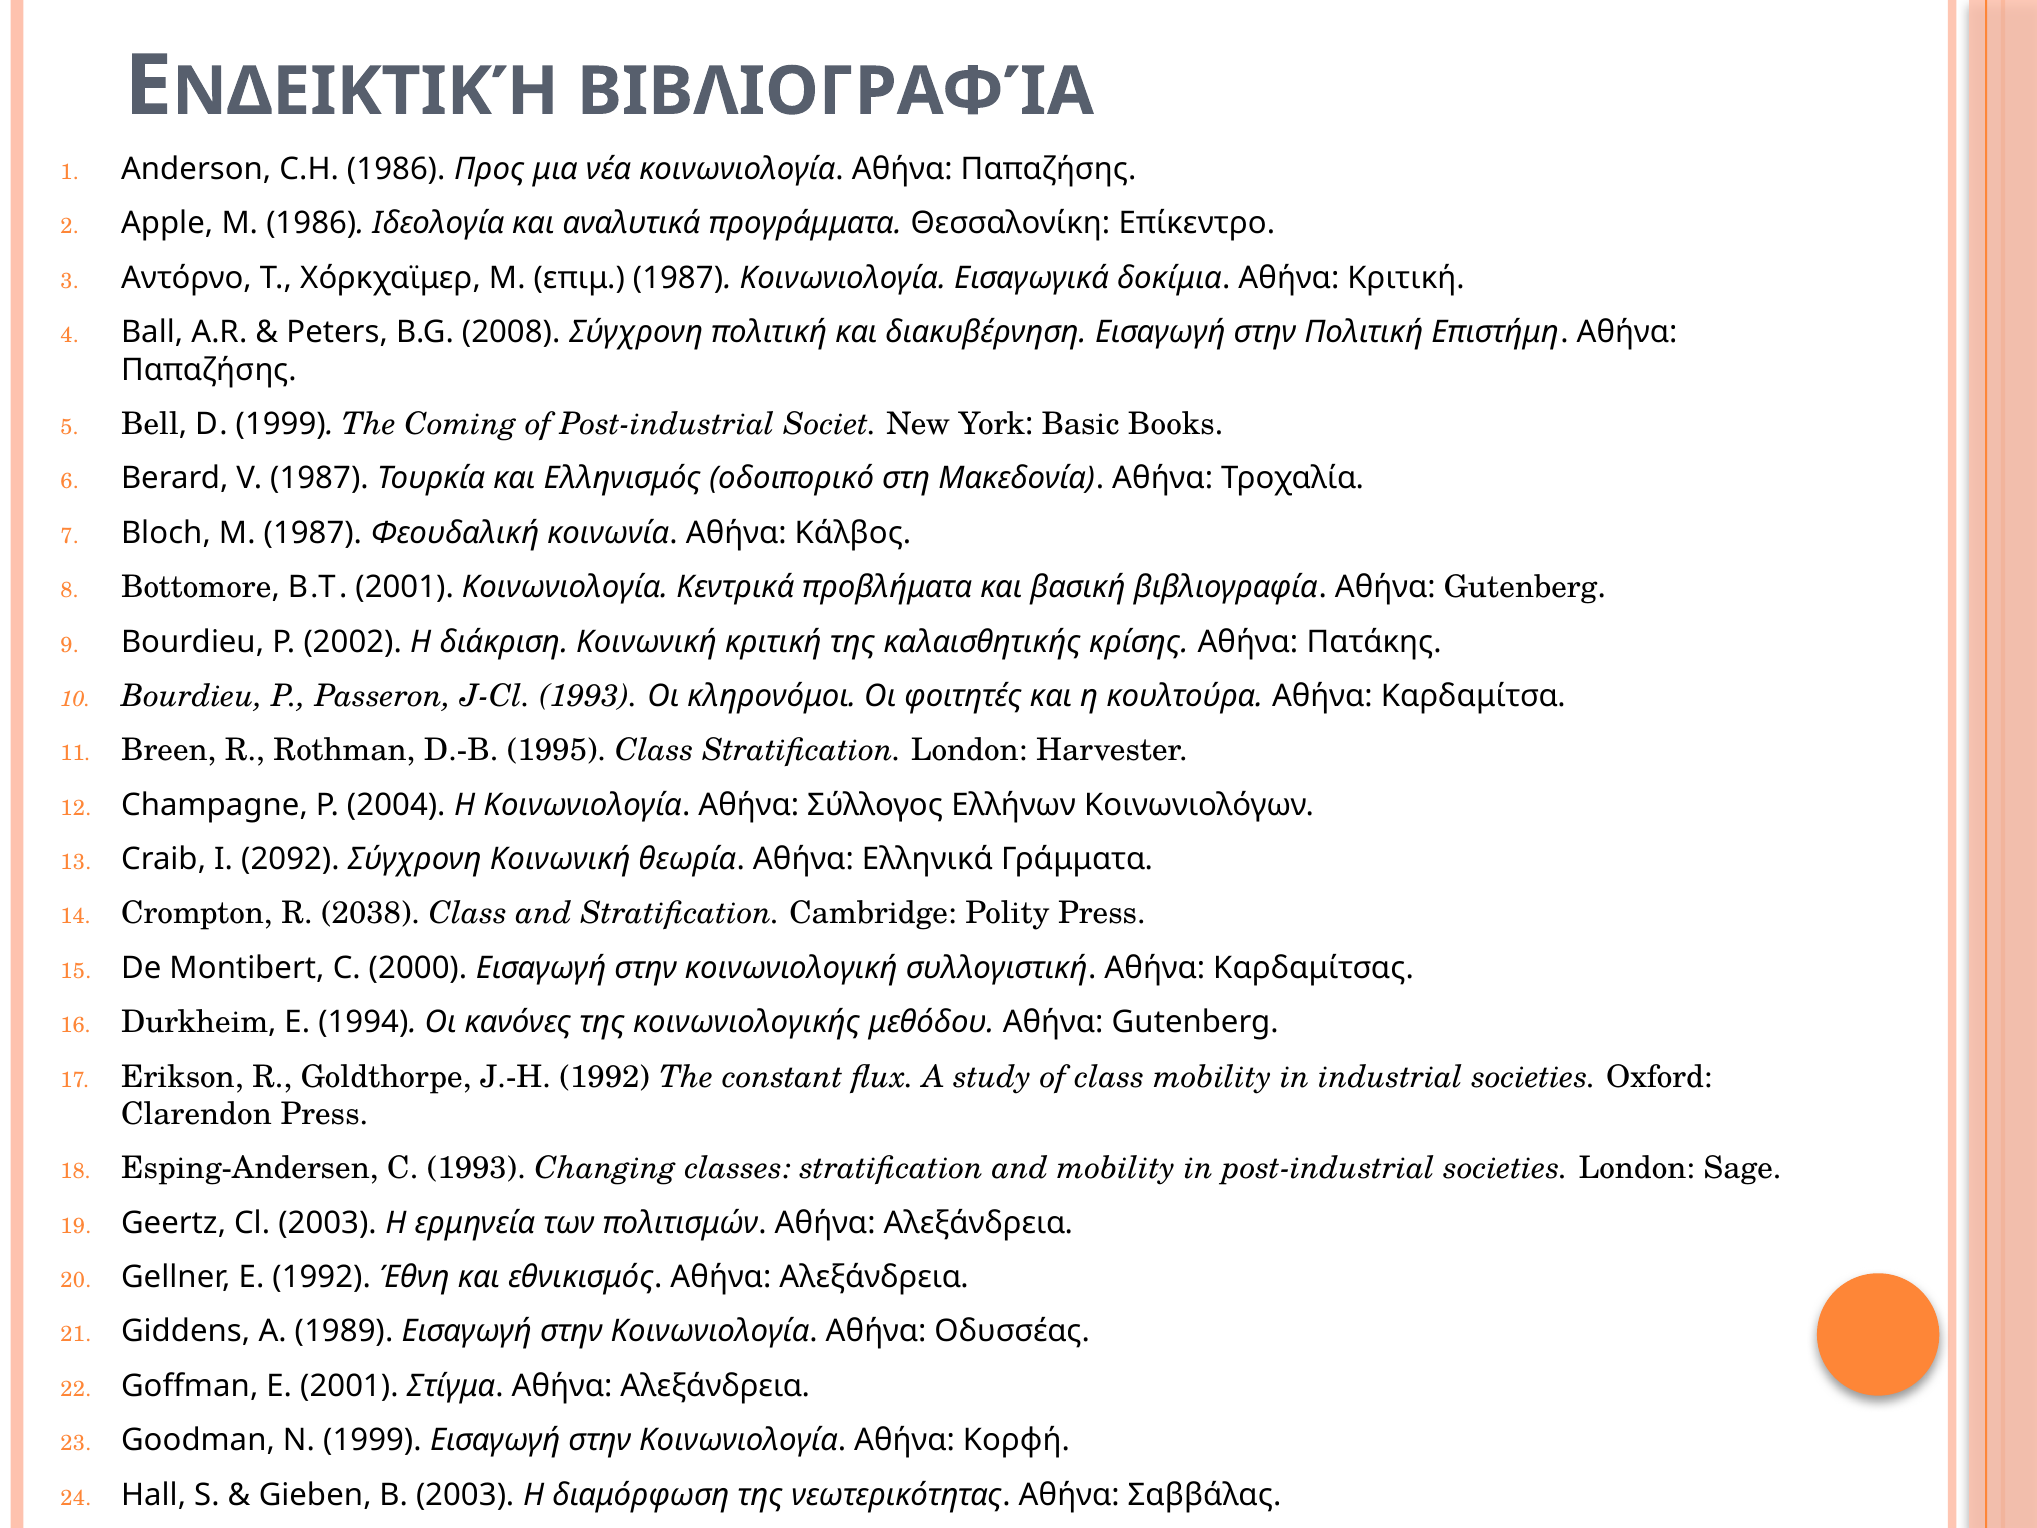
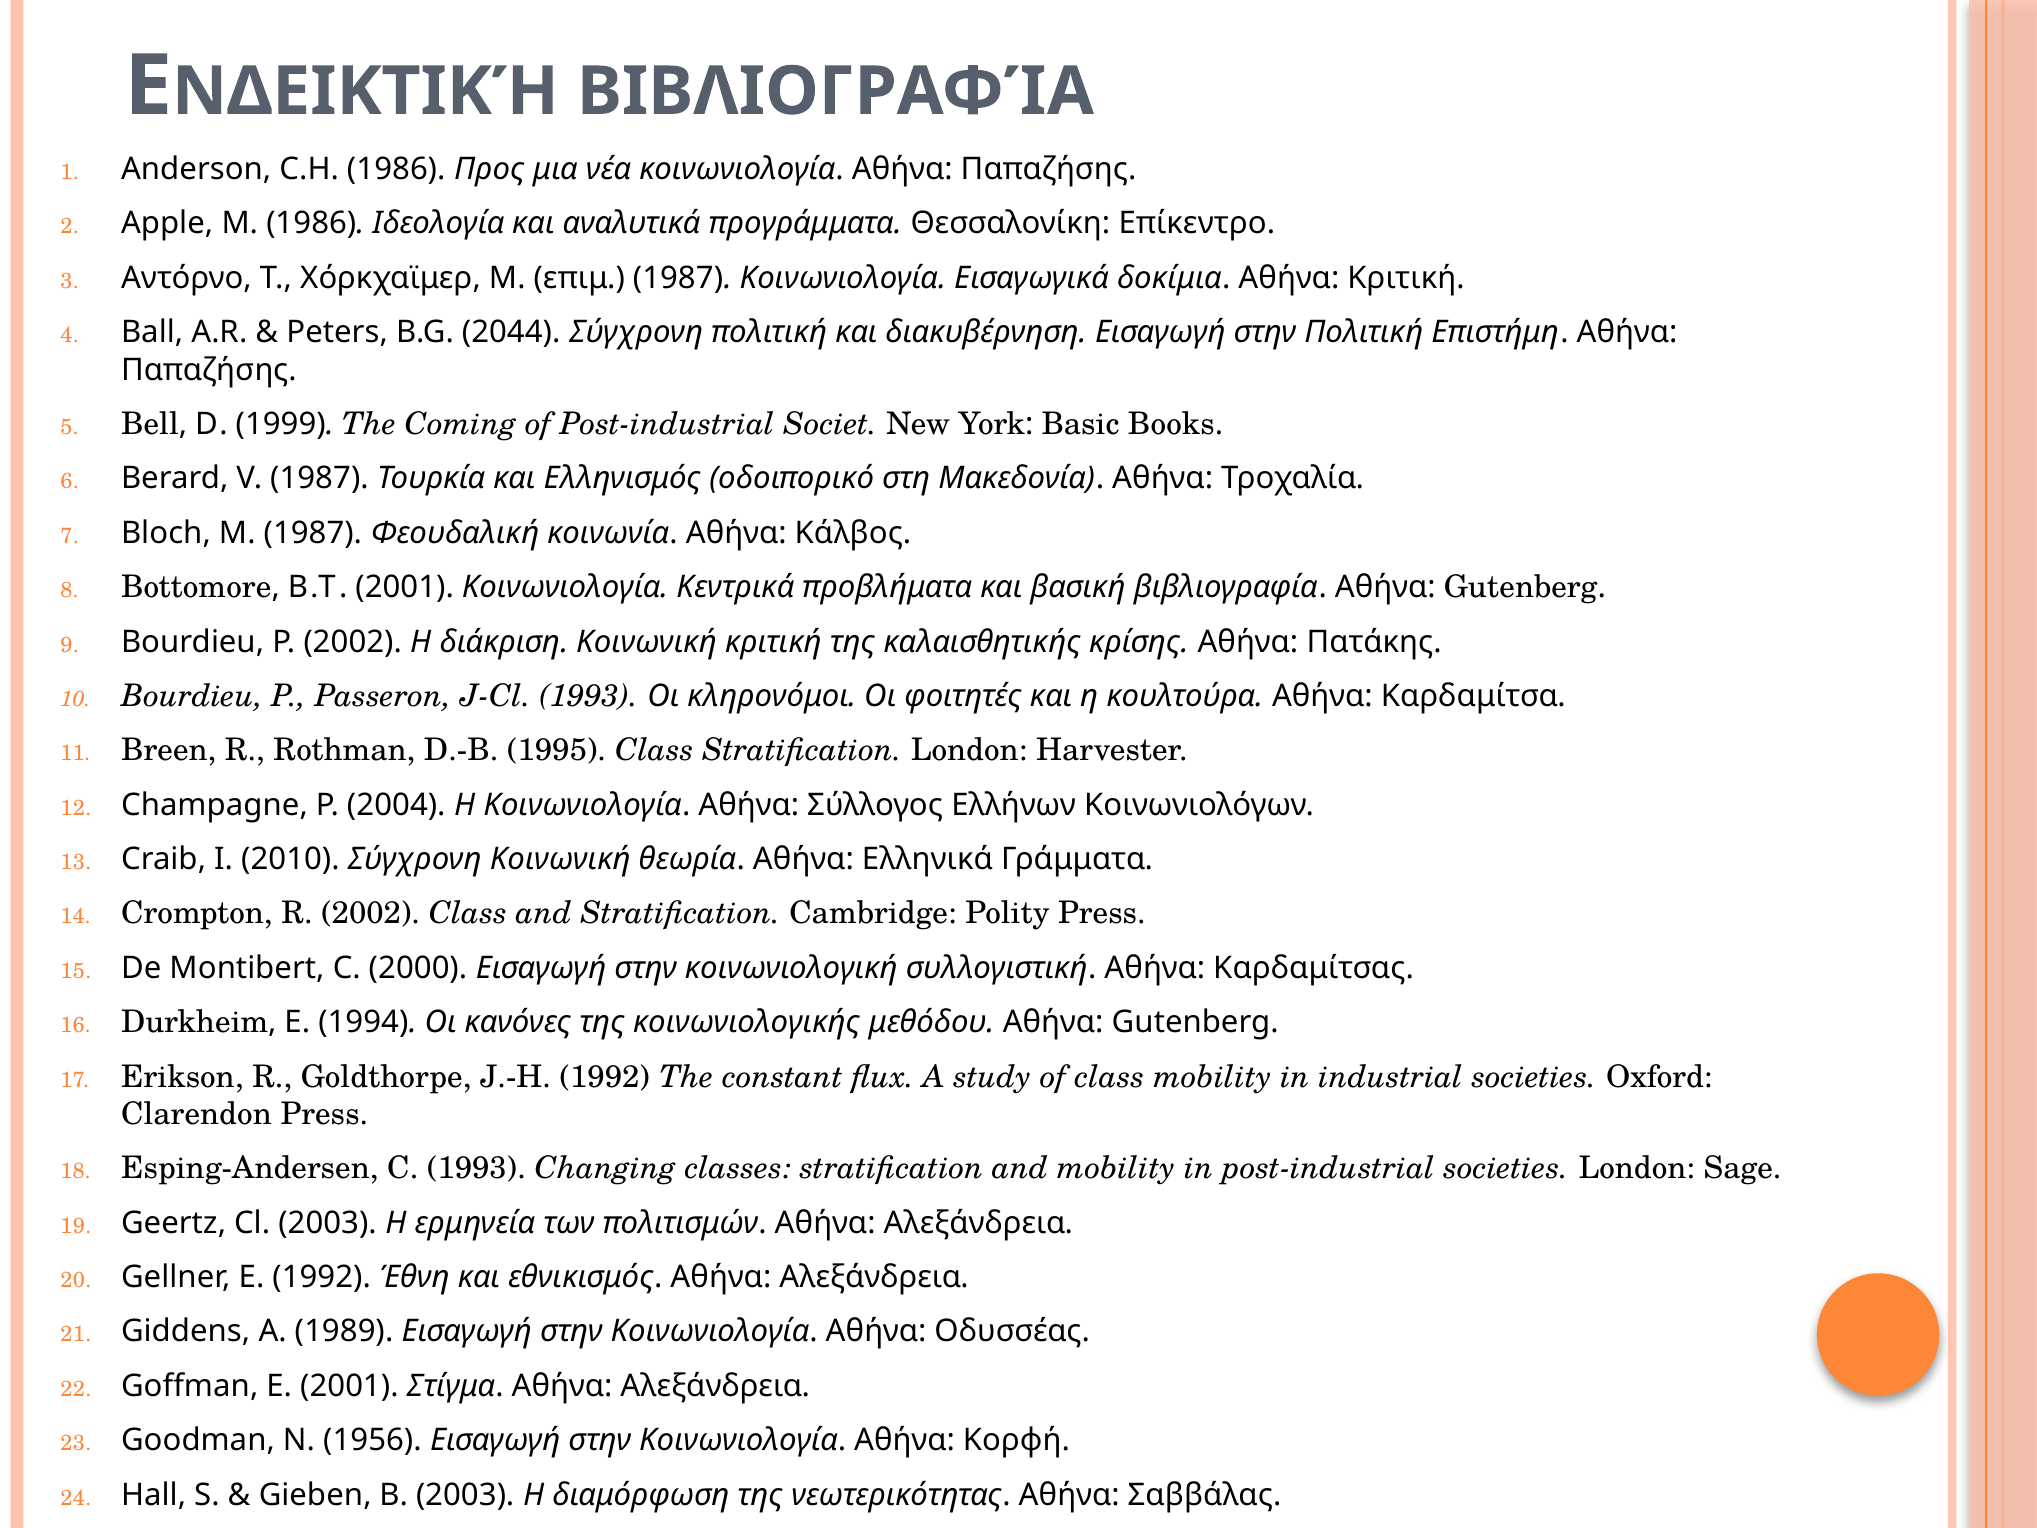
2008: 2008 -> 2044 (511, 332)
2092: 2092 -> 2010 (290, 859)
R 2038: 2038 -> 2002 (371, 914)
N 1999: 1999 -> 1956 (372, 1440)
